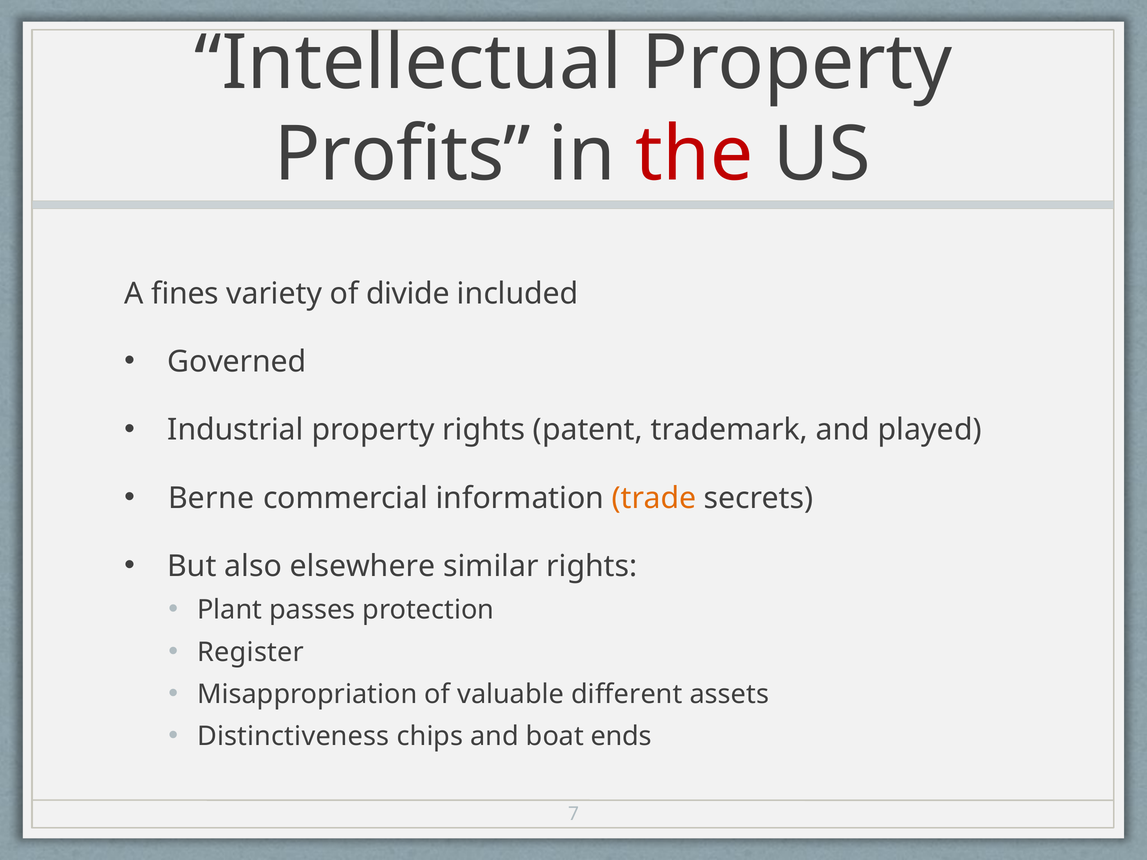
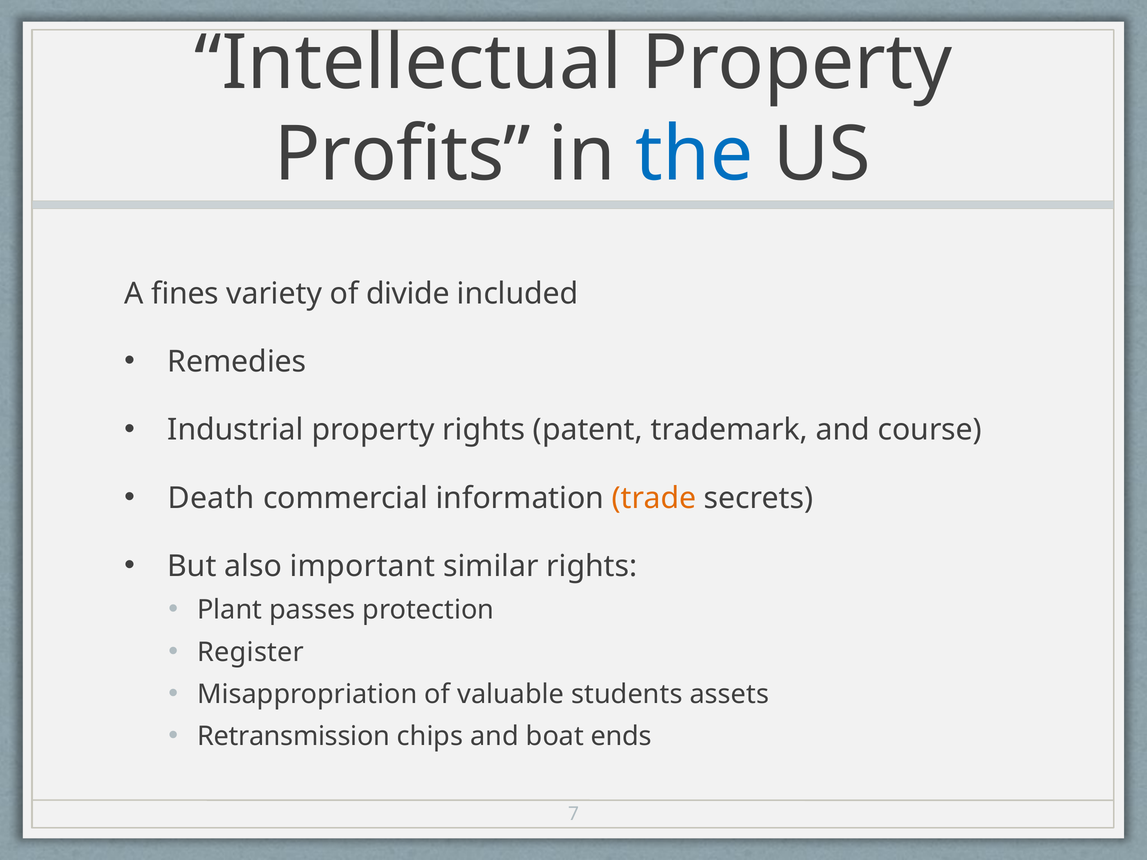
the colour: red -> blue (694, 155)
Governed: Governed -> Remedies (237, 362)
played: played -> course (930, 430)
Berne: Berne -> Death (211, 498)
elsewhere: elsewhere -> important (362, 566)
different: different -> students (627, 694)
Distinctiveness: Distinctiveness -> Retransmission (293, 736)
